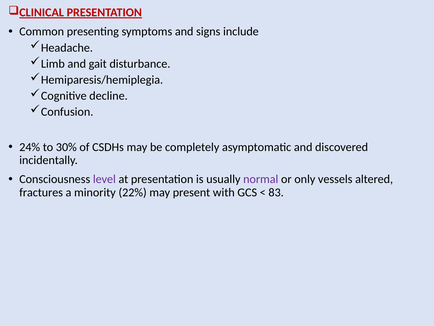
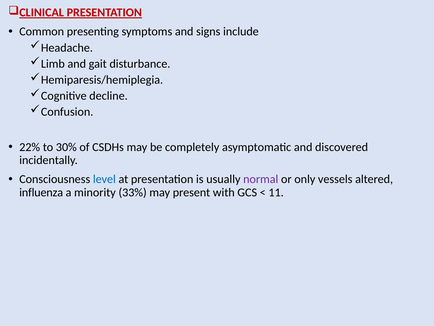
24%: 24% -> 22% (30, 147)
level colour: purple -> blue (104, 179)
fractures: fractures -> influenza (41, 192)
22%: 22% -> 33% (133, 192)
83: 83 -> 11 (276, 192)
